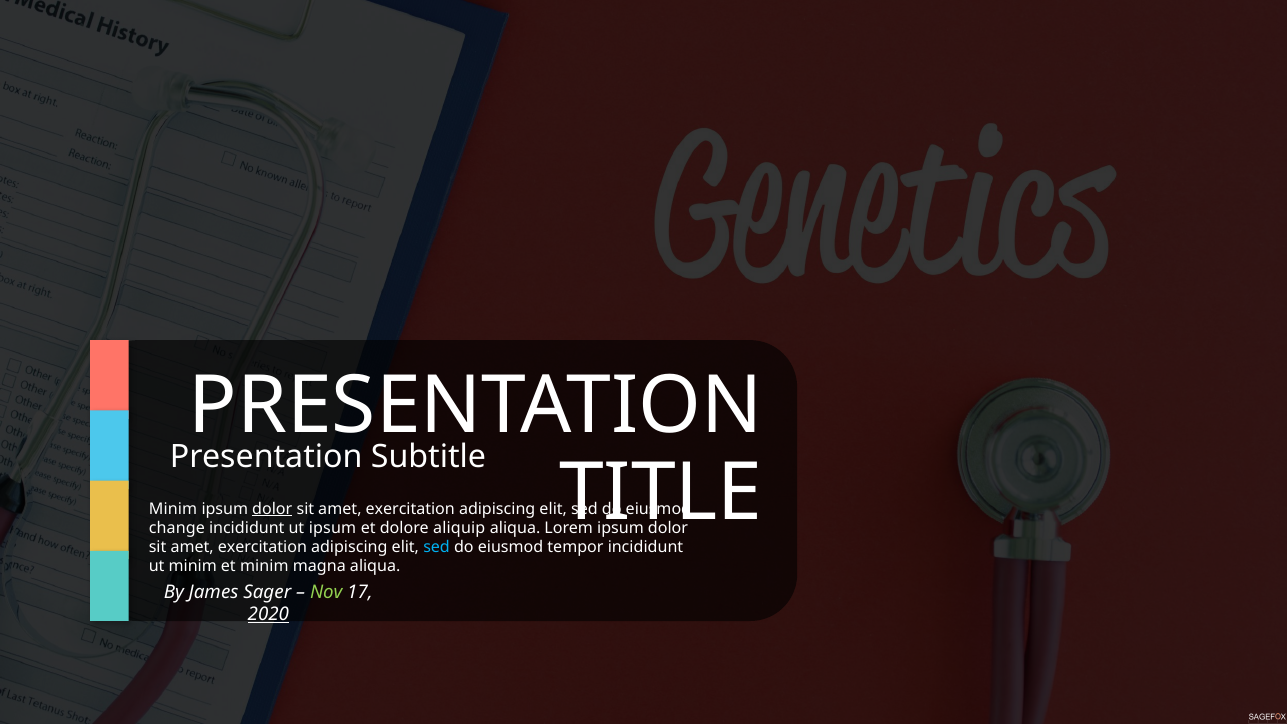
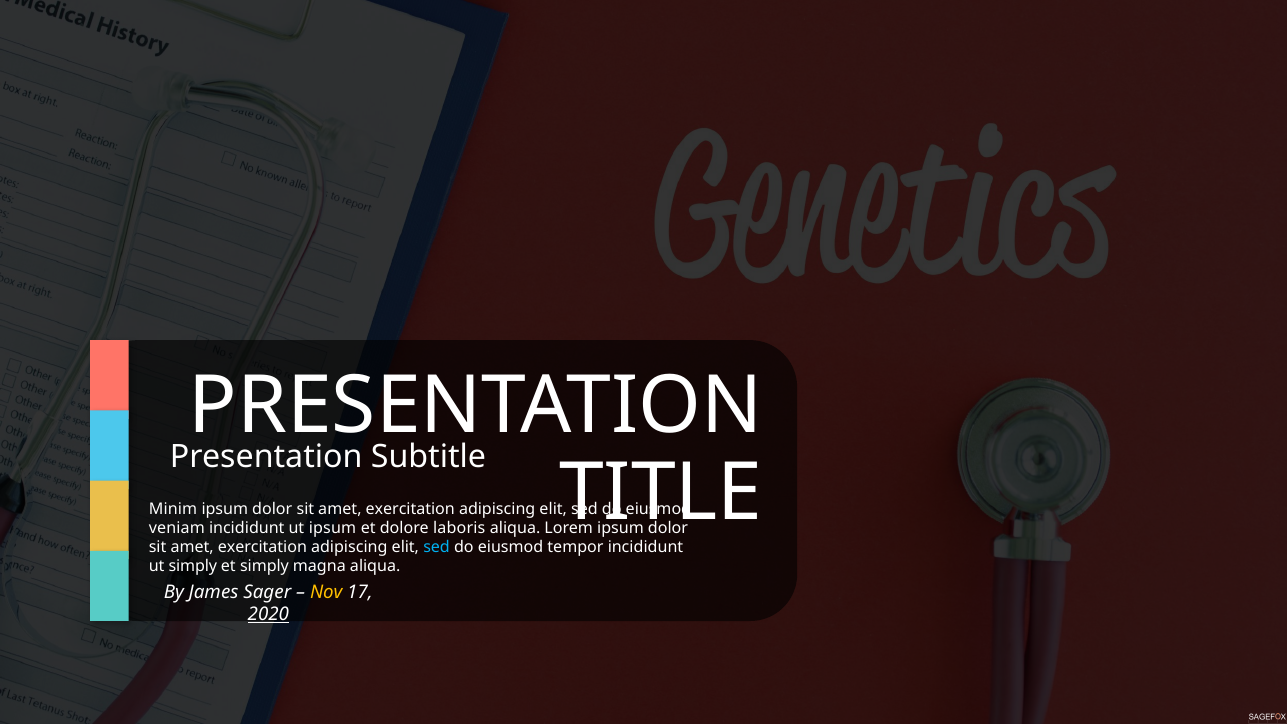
dolor underline: present -> none (272, 509)
change: change -> veniam (177, 528)
aliquip: aliquip -> laboris (459, 528)
ut minim: minim -> simply (193, 567)
et minim: minim -> simply (264, 567)
Nov colour: light green -> yellow (326, 592)
